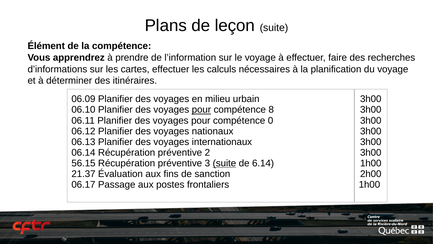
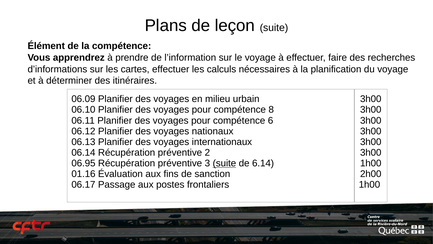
pour underline: present -> none (201, 110)
0: 0 -> 6 (271, 120)
56.15: 56.15 -> 06.95 (83, 163)
21.37: 21.37 -> 01.16 (83, 174)
